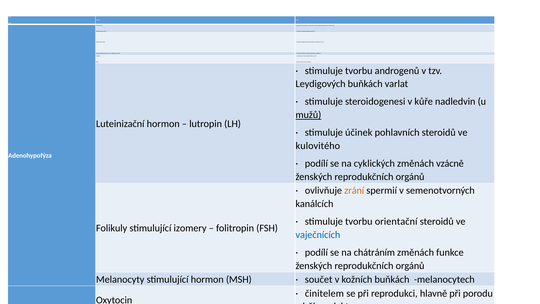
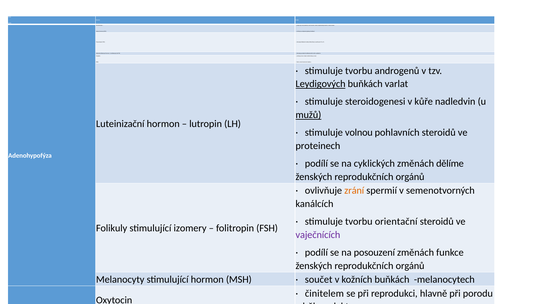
Leydigových underline: none -> present (321, 84)
účinek: účinek -> volnou (359, 132)
kulovitého: kulovitého -> proteinech (318, 146)
vzácně: vzácně -> dělíme (450, 163)
vaječnících colour: blue -> purple (318, 235)
chátráním: chátráním -> posouzení (374, 252)
